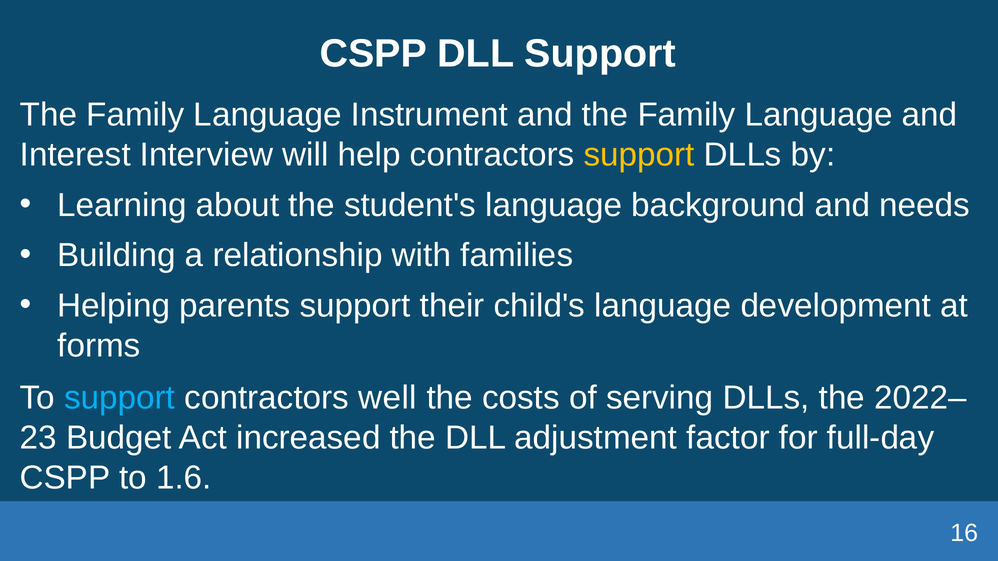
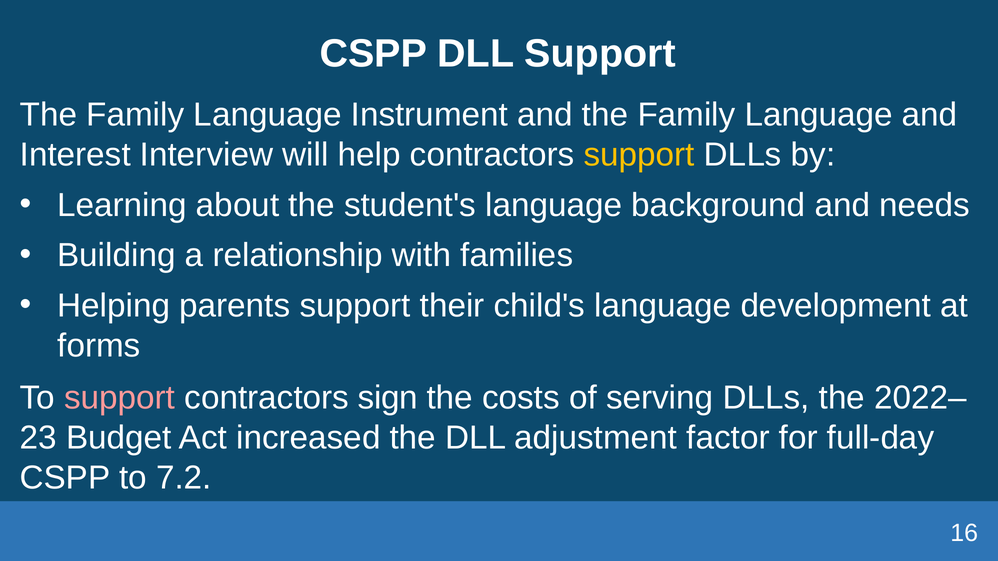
support colour: light blue -> pink (120, 398)
well: well -> sign (388, 398)
1.6: 1.6 -> 7.2 (184, 478)
